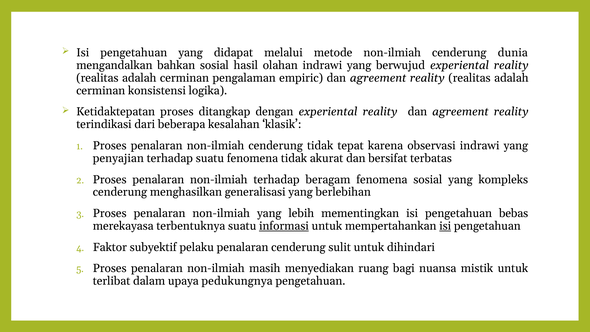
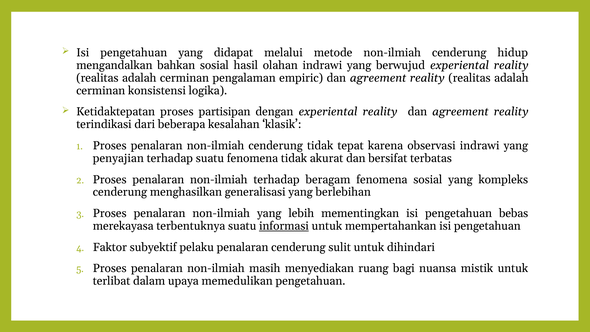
dunia: dunia -> hidup (513, 53)
ditangkap: ditangkap -> partisipan (225, 112)
isi underline: present -> none (445, 226)
pedukungnya: pedukungnya -> memedulikan (237, 281)
